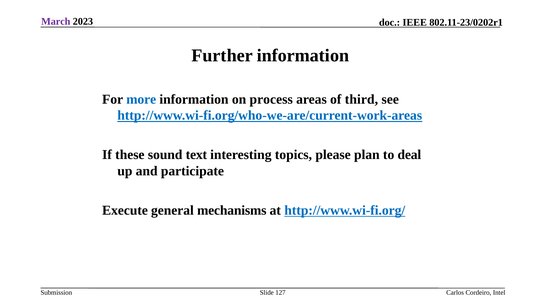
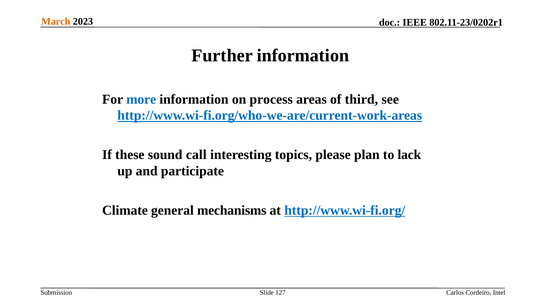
March colour: purple -> orange (56, 22)
text: text -> call (196, 154)
deal: deal -> lack (409, 154)
Execute: Execute -> Climate (125, 210)
